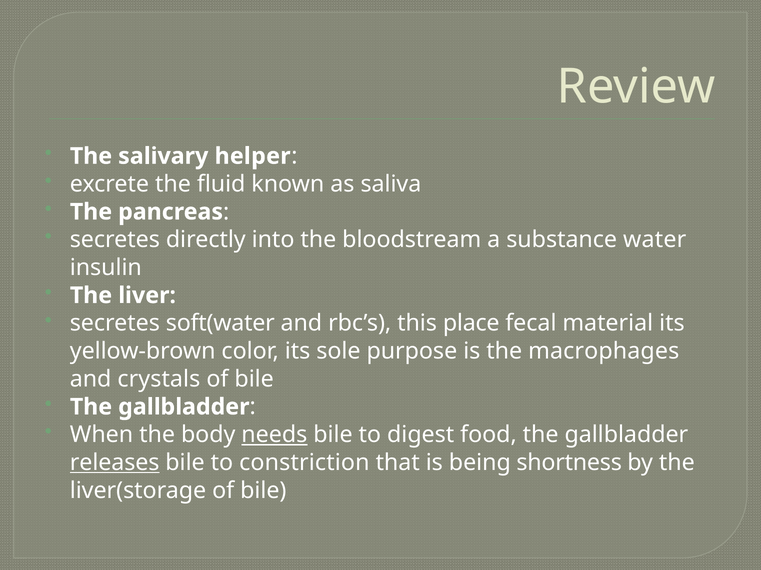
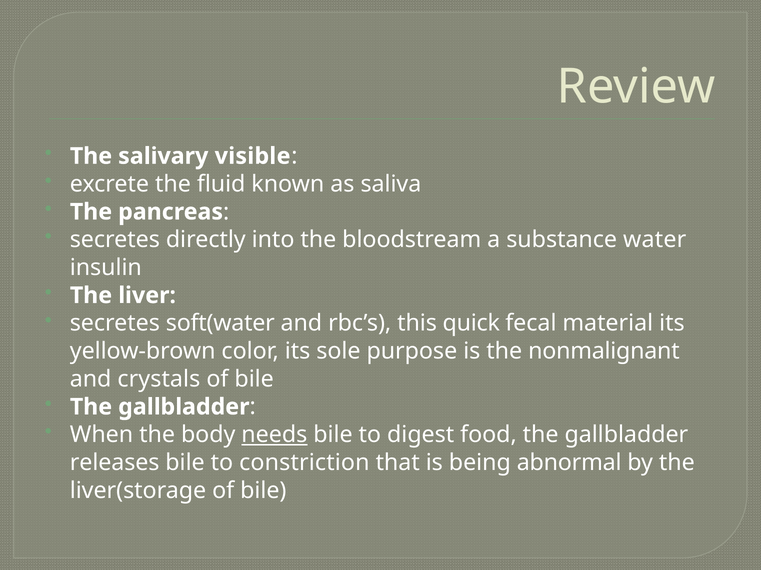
helper: helper -> visible (253, 156)
place: place -> quick (471, 324)
macrophages: macrophages -> nonmalignant (604, 352)
releases underline: present -> none (115, 463)
shortness: shortness -> abnormal (569, 463)
